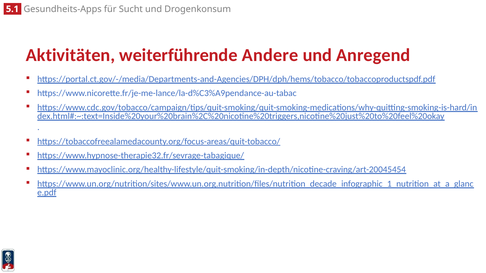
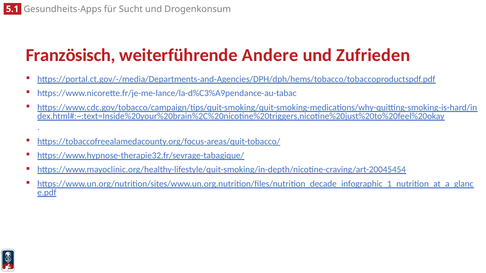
Aktivitäten: Aktivitäten -> Französisch (71, 55)
Anregend: Anregend -> Zufrieden (373, 55)
